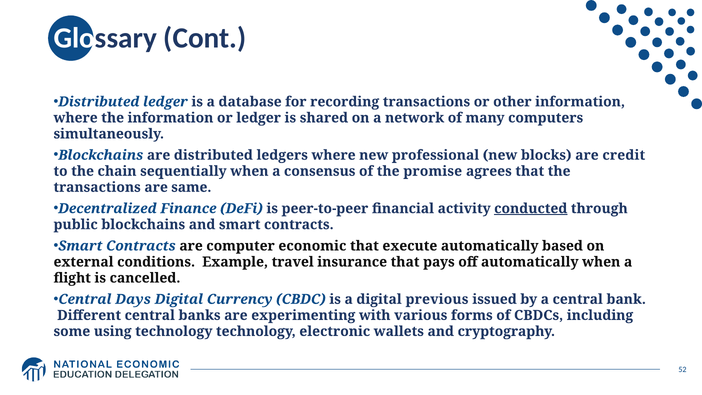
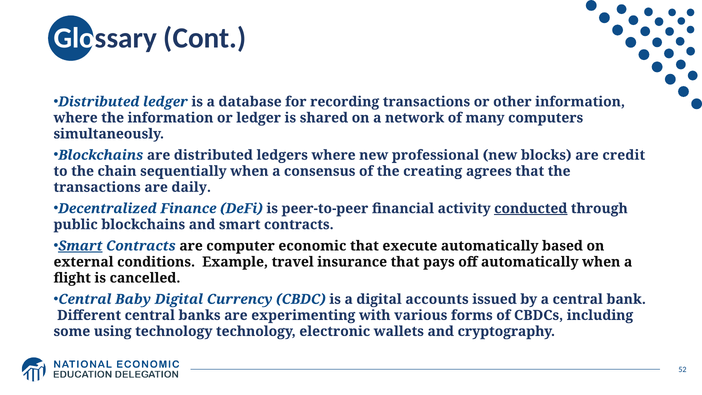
promise: promise -> creating (433, 171)
same: same -> daily (191, 187)
Smart underline: none -> present (80, 246)
Days: Days -> Baby (133, 299)
previous: previous -> accounts (437, 299)
